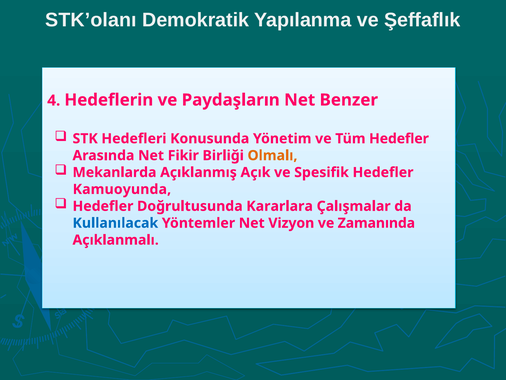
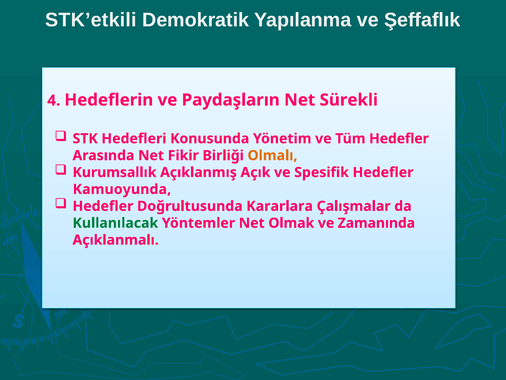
STK’olanı: STK’olanı -> STK’etkili (91, 20)
Benzer: Benzer -> Sürekli (349, 100)
Mekanlarda: Mekanlarda -> Kurumsallık (115, 172)
Kullanılacak colour: blue -> green (115, 223)
Vizyon: Vizyon -> Olmak (291, 223)
